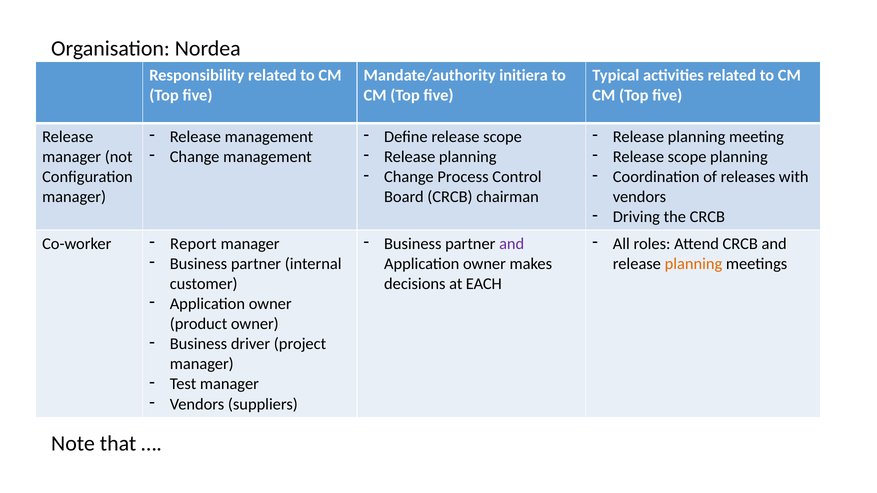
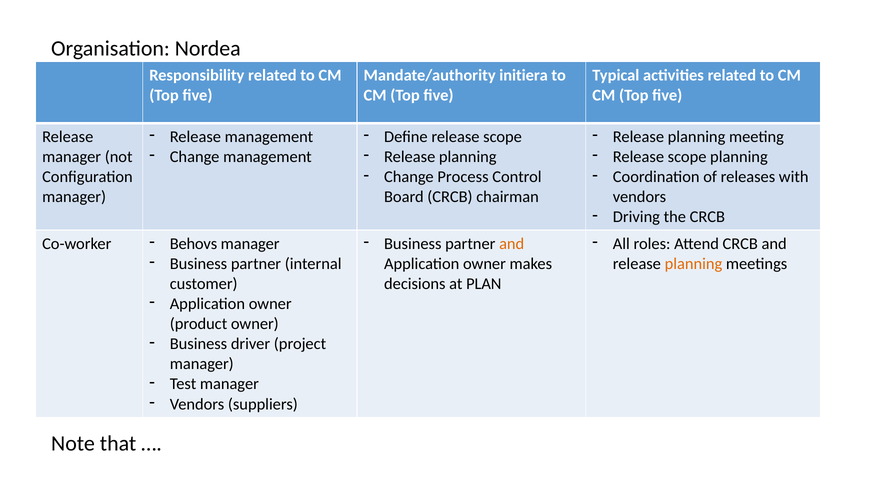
and colour: purple -> orange (512, 244)
Report: Report -> Behovs (193, 244)
EACH: EACH -> PLAN (484, 284)
